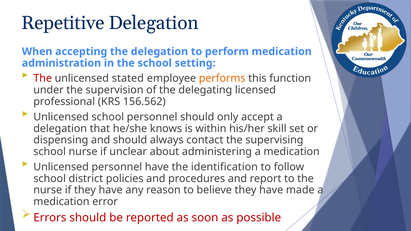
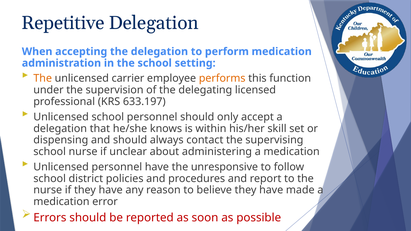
The colour: red -> orange (43, 79)
stated: stated -> carrier (128, 79)
156.562: 156.562 -> 633.197 (144, 102)
identification: identification -> unresponsive (224, 167)
